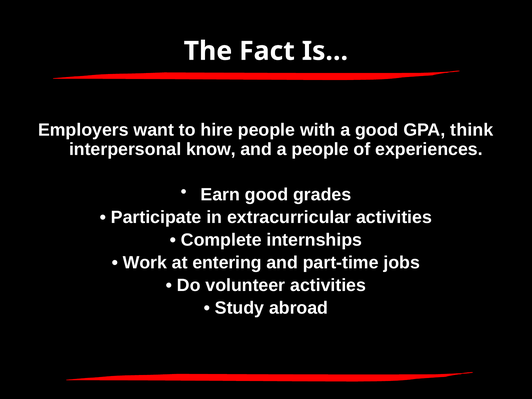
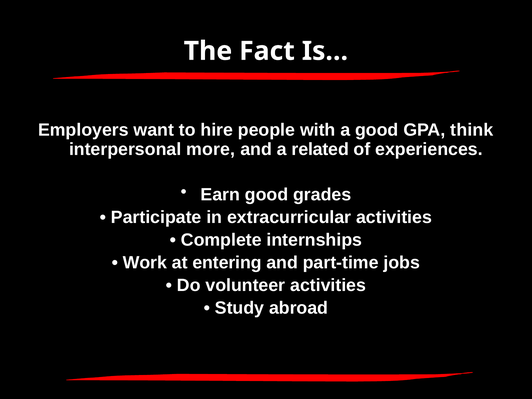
know: know -> more (211, 149)
a people: people -> related (320, 149)
